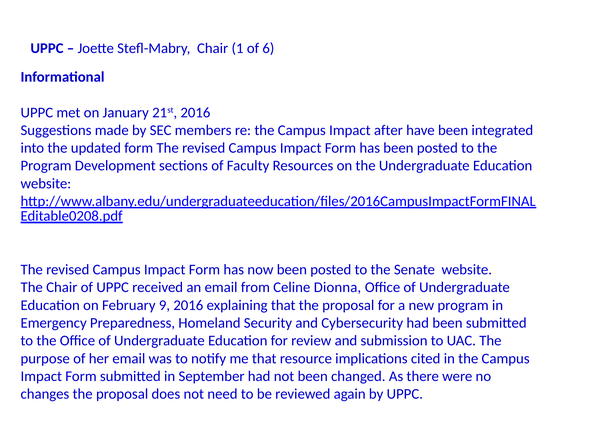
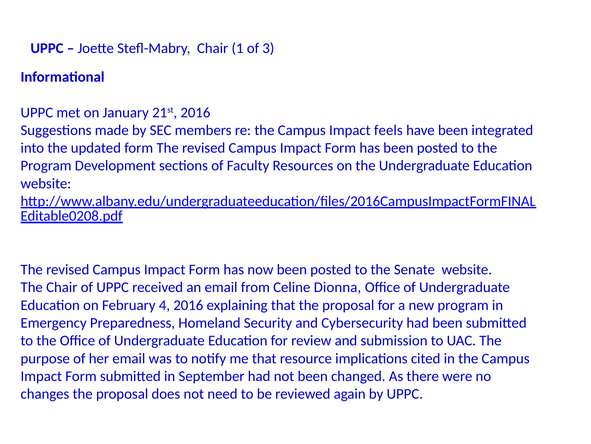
6: 6 -> 3 (268, 48)
after: after -> feels (388, 130)
9: 9 -> 4 (164, 305)
